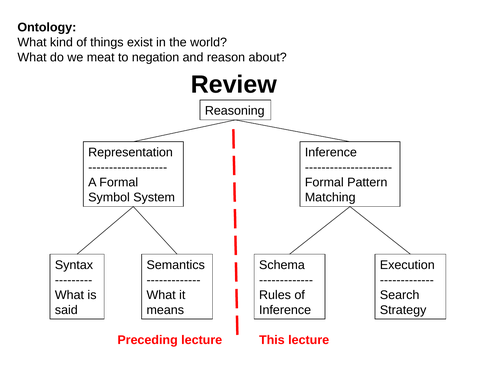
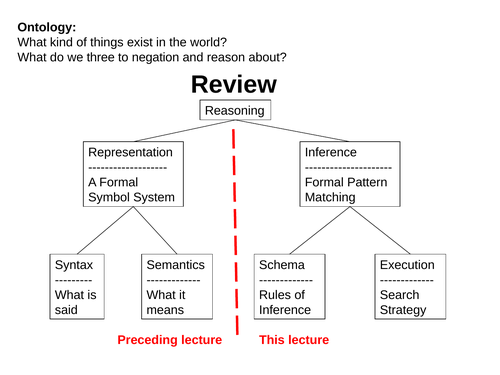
meat: meat -> three (101, 57)
